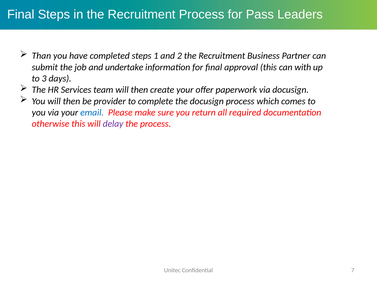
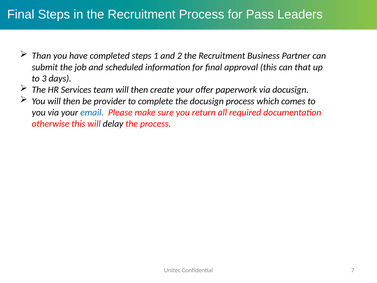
undertake: undertake -> scheduled (124, 67)
with: with -> that (303, 67)
delay colour: purple -> black (113, 124)
